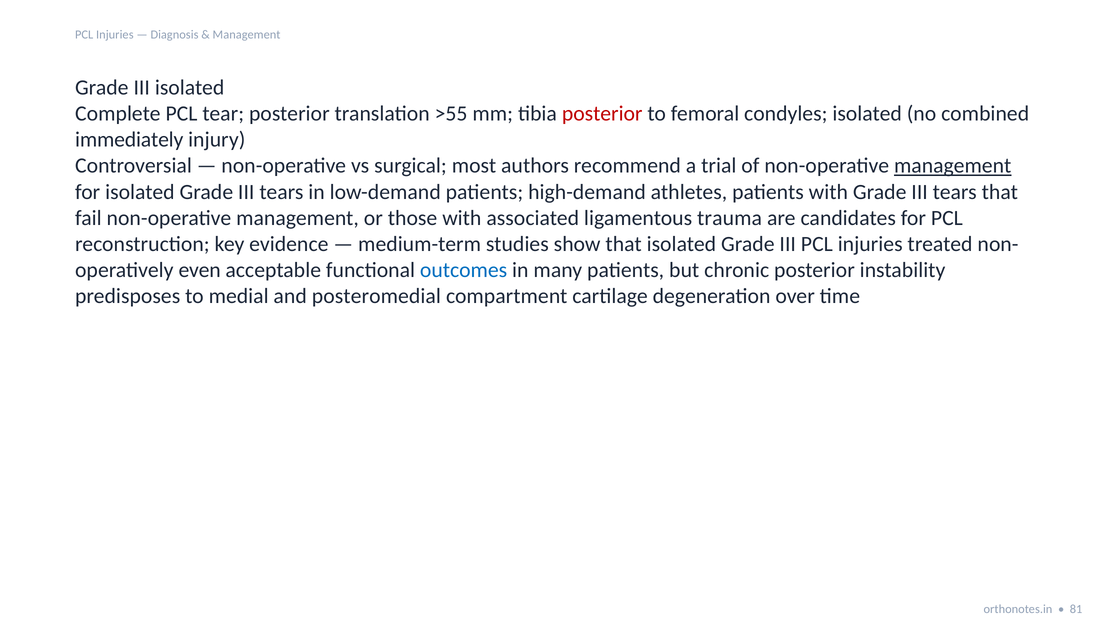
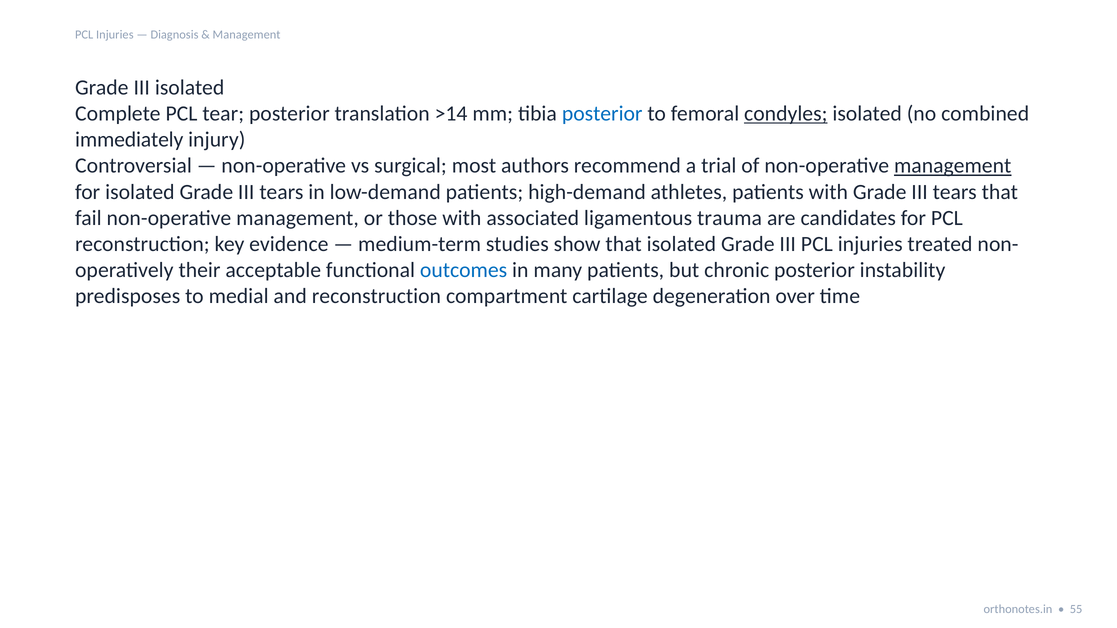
>55: >55 -> >14 (451, 114)
posterior colour: red -> blue (602, 114)
condyles underline: none -> present (786, 114)
even: even -> their (200, 270)
and posteromedial: posteromedial -> reconstruction (376, 296)
81: 81 -> 55 (1076, 610)
